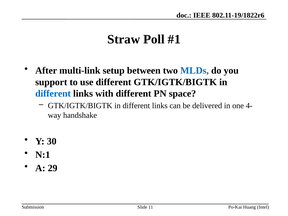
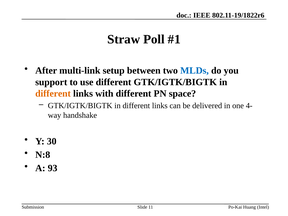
different colour: blue -> orange (53, 94)
N:1: N:1 -> N:8 (43, 155)
29: 29 -> 93 (53, 168)
